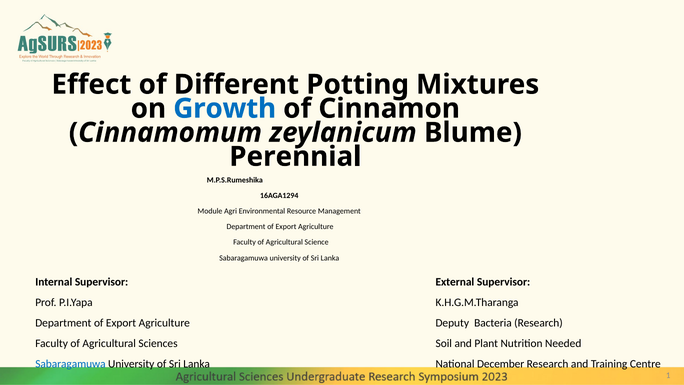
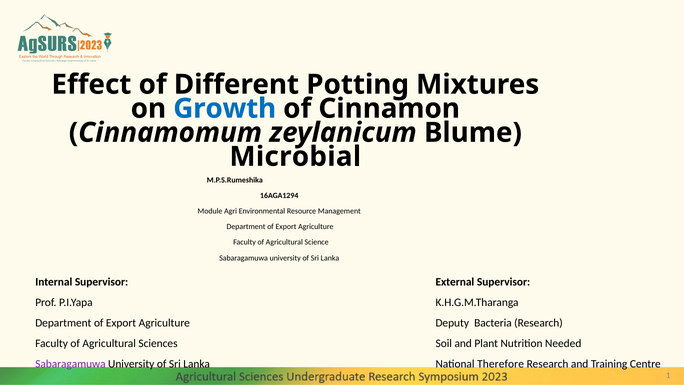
Perennial: Perennial -> Microbial (295, 157)
Sabaragamuwa colour: blue -> purple (70, 364)
December: December -> Therefore (501, 364)
